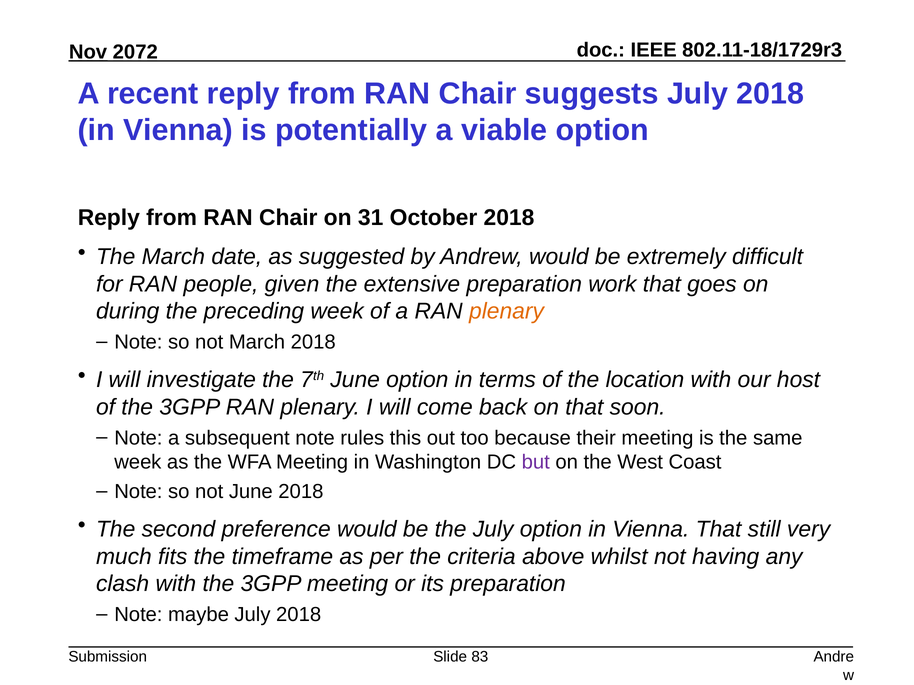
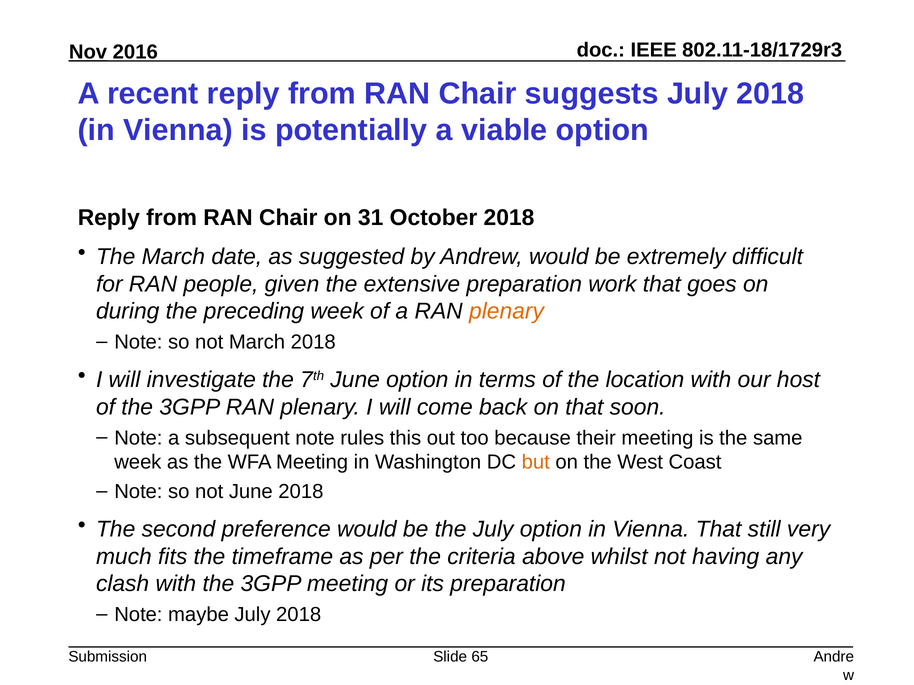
2072: 2072 -> 2016 (135, 52)
but colour: purple -> orange (536, 463)
83: 83 -> 65 (480, 657)
